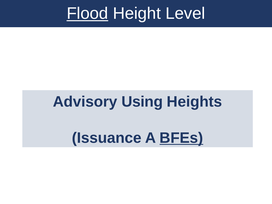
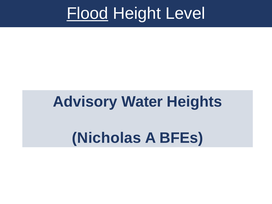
Using: Using -> Water (142, 102)
Issuance: Issuance -> Nicholas (107, 138)
BFEs underline: present -> none (181, 138)
